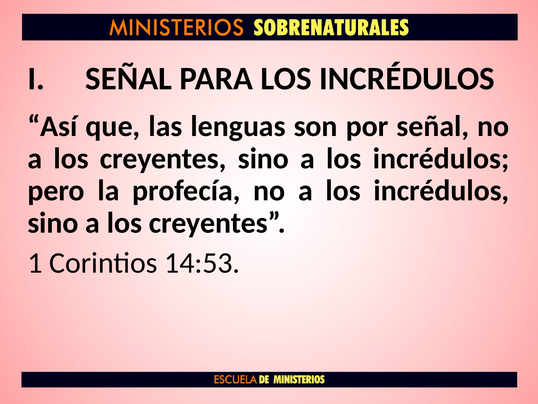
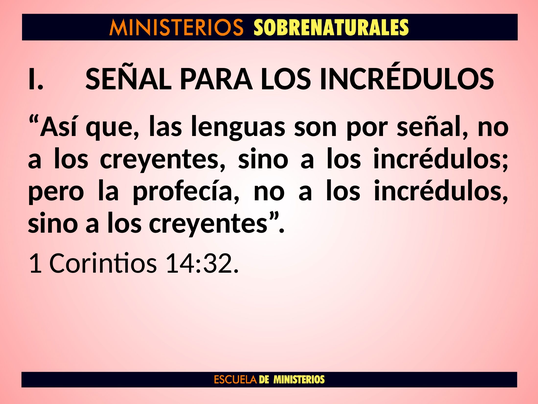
14:53: 14:53 -> 14:32 (202, 263)
